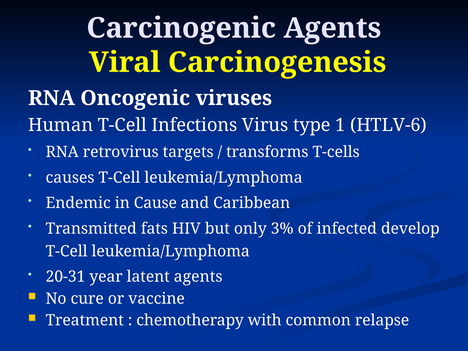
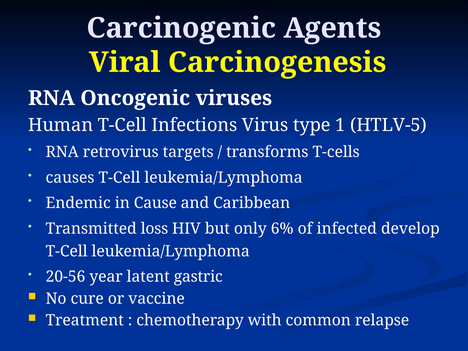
HTLV-6: HTLV-6 -> HTLV-5 (389, 125)
fats: fats -> loss (154, 229)
3%: 3% -> 6% (282, 229)
20-31: 20-31 -> 20-56 (65, 277)
latent agents: agents -> gastric (198, 277)
